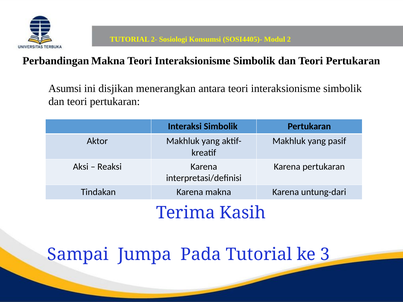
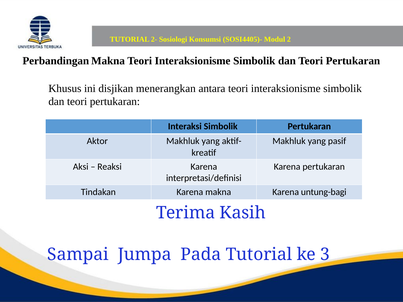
Asumsi: Asumsi -> Khusus (65, 89)
untung-dari: untung-dari -> untung-bagi (324, 192)
